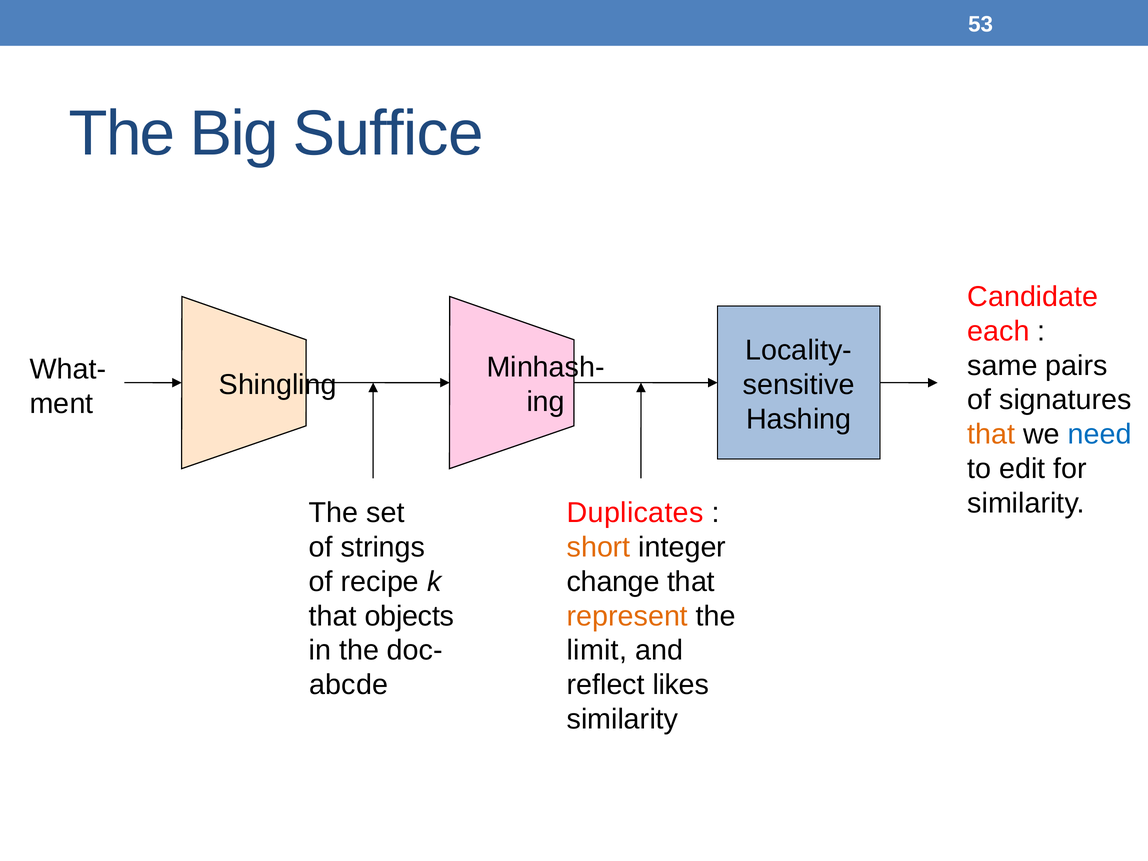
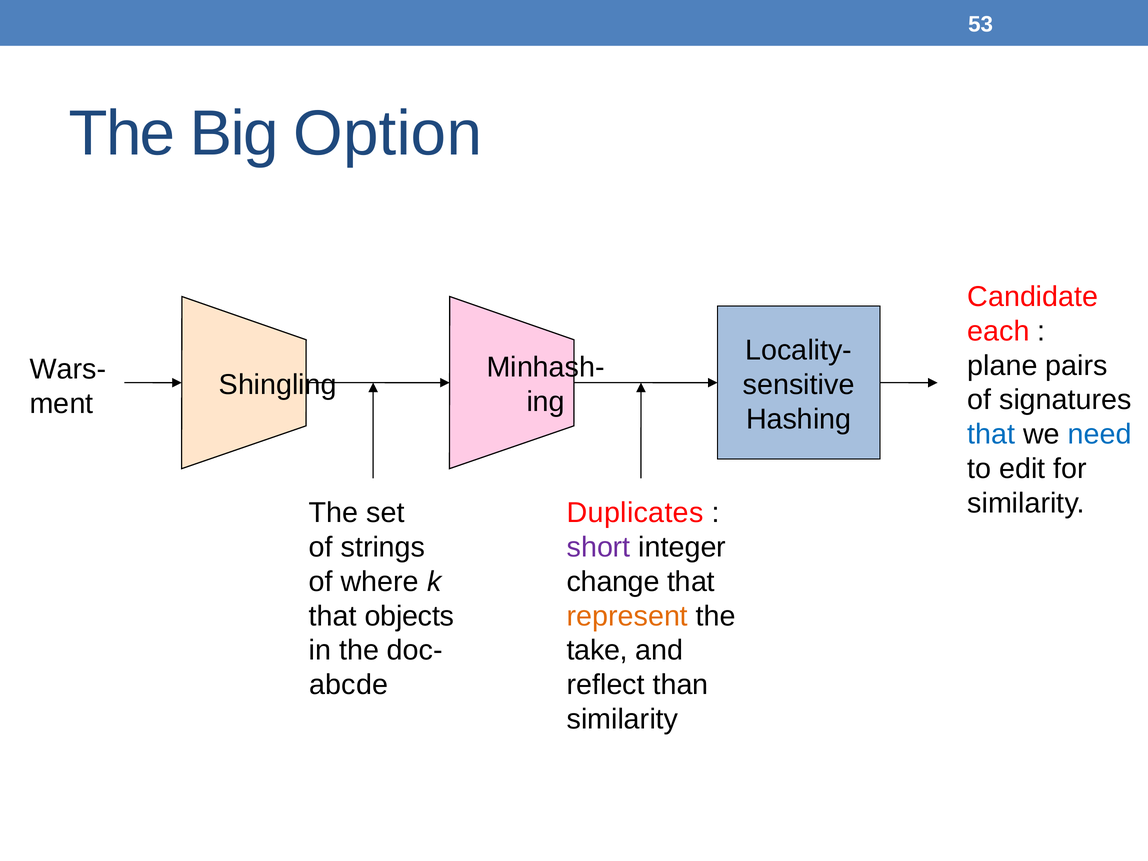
Suffice: Suffice -> Option (388, 134)
same: same -> plane (1002, 366)
What-: What- -> Wars- (68, 369)
that colour: orange -> blue (991, 434)
short colour: orange -> purple (599, 547)
recipe: recipe -> where (380, 582)
limit: limit -> take (597, 650)
likes: likes -> than (681, 685)
